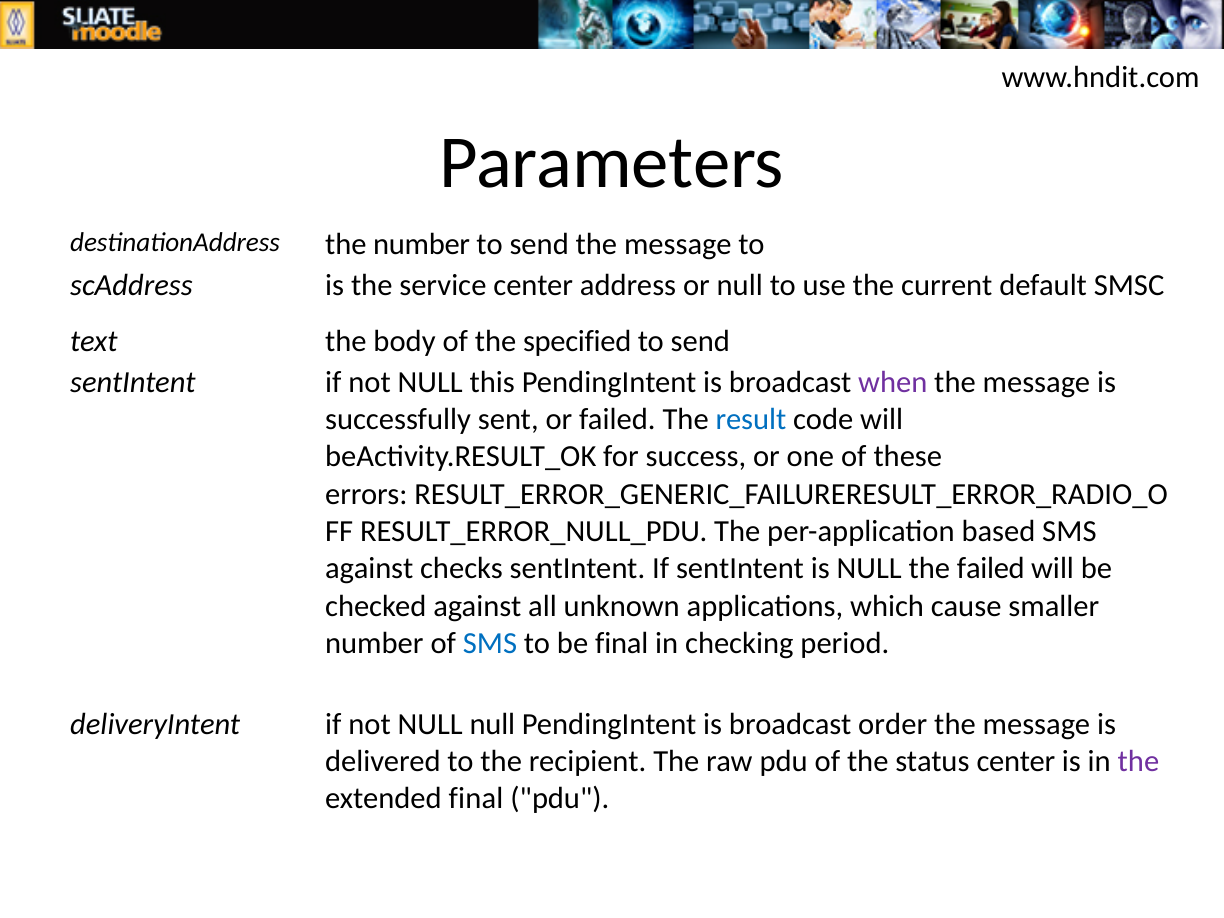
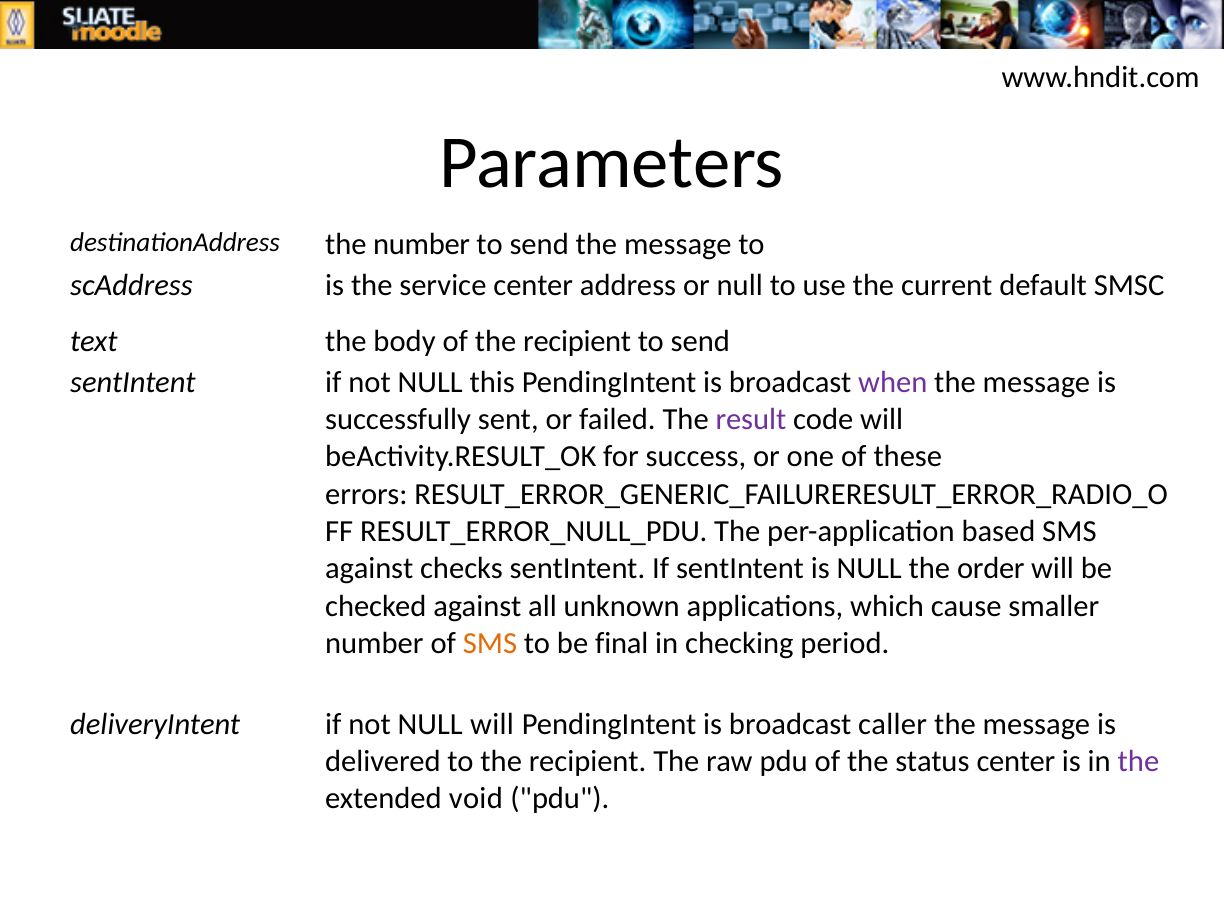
of the specified: specified -> recipient (577, 341)
result colour: blue -> purple (751, 419)
the failed: failed -> order (991, 569)
SMS colour: blue -> orange (490, 643)
NULL null: null -> will (492, 724)
order: order -> caller (893, 724)
extended final: final -> void (476, 799)
